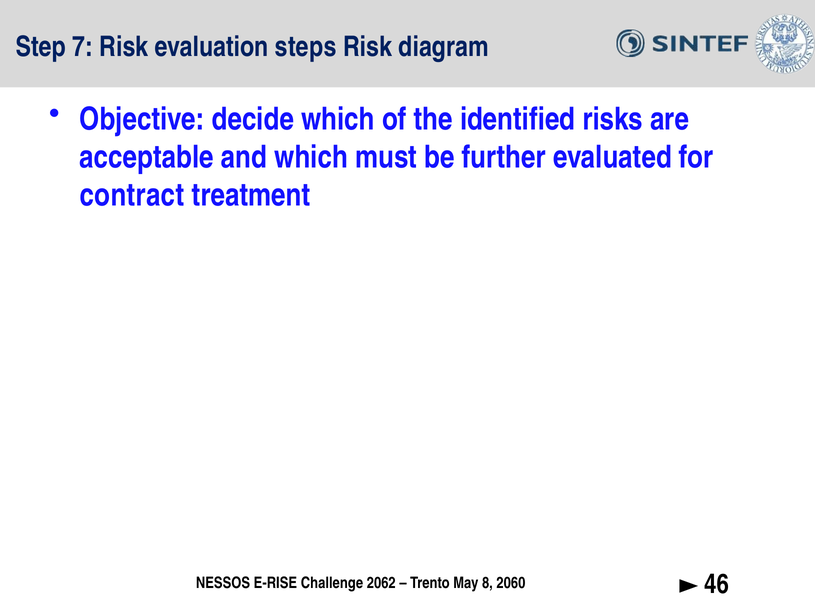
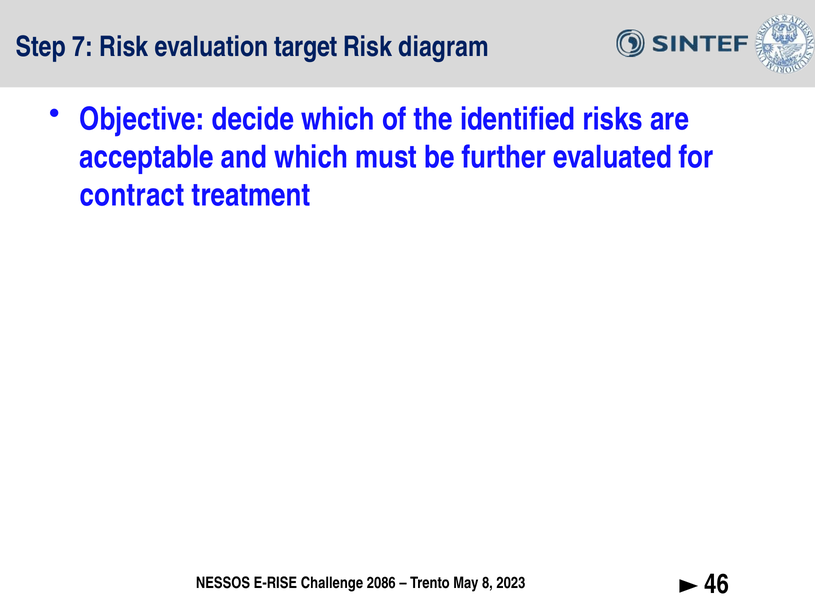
steps: steps -> target (306, 47)
2062: 2062 -> 2086 (381, 583)
2060: 2060 -> 2023 (511, 583)
